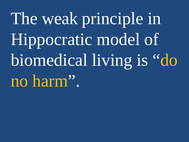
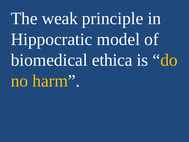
living: living -> ethica (112, 60)
